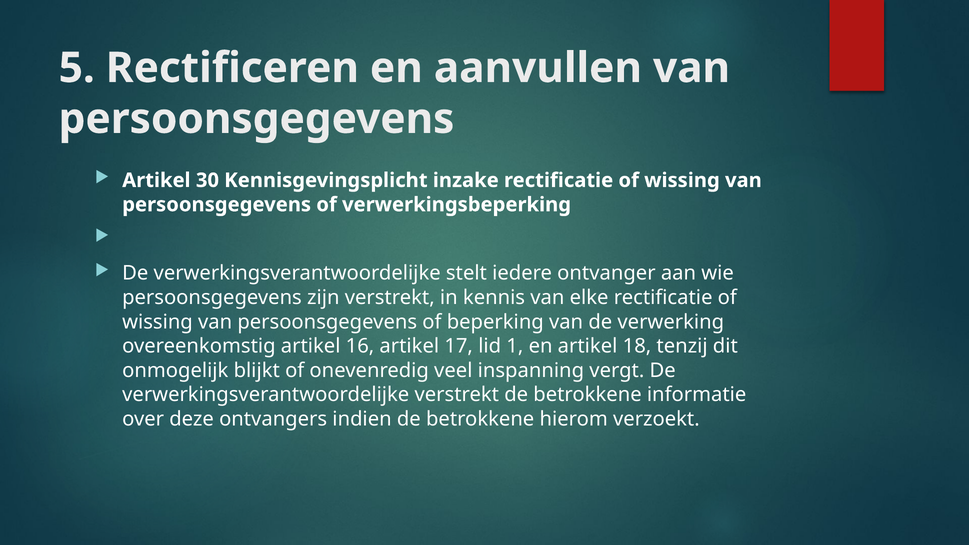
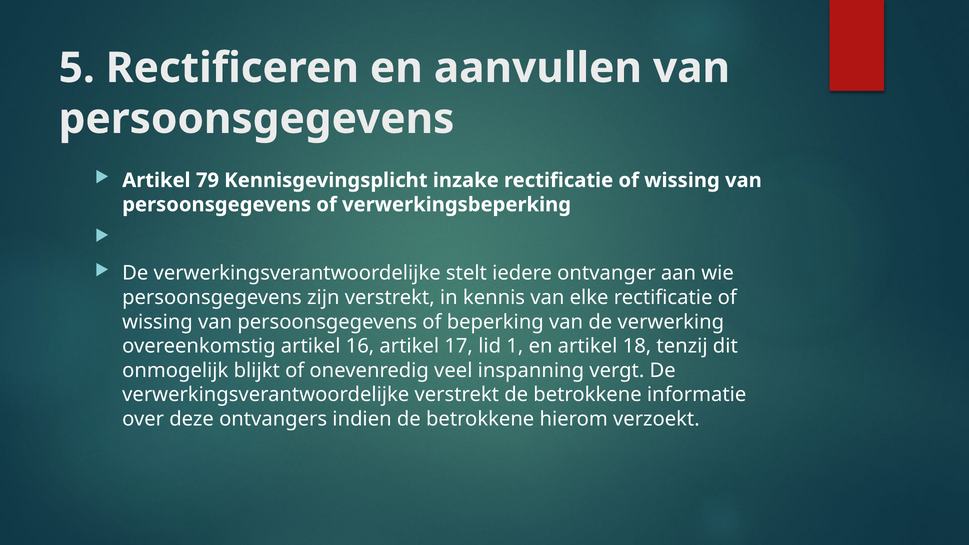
30: 30 -> 79 (207, 180)
